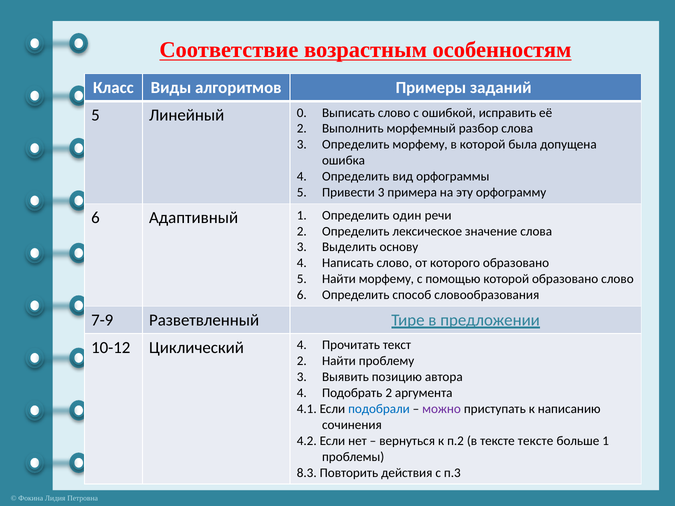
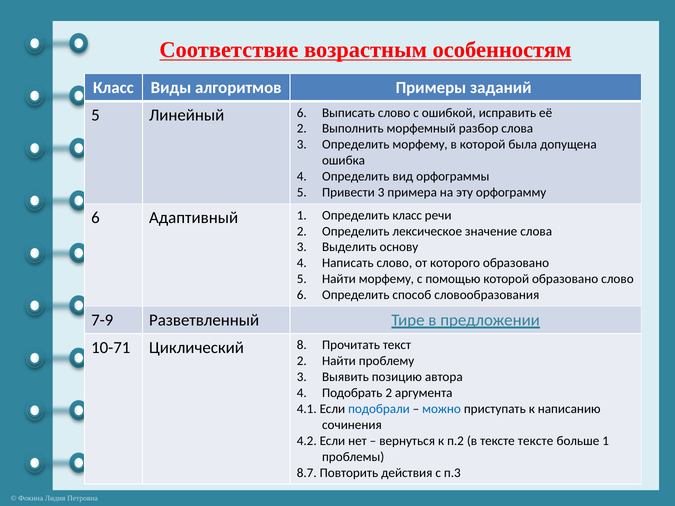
Линейный 0: 0 -> 6 (302, 113)
Определить один: один -> класс (407, 215)
10-12: 10-12 -> 10-71 (111, 348)
Циклический 4: 4 -> 8 (302, 345)
можно colour: purple -> blue (442, 409)
8.3: 8.3 -> 8.7 (307, 473)
